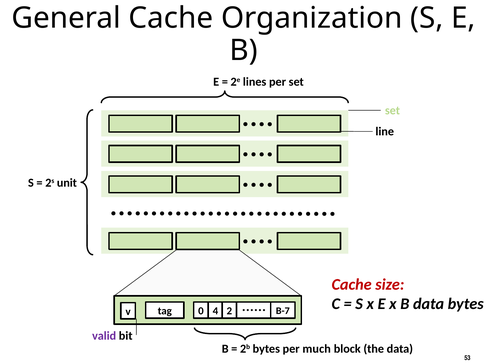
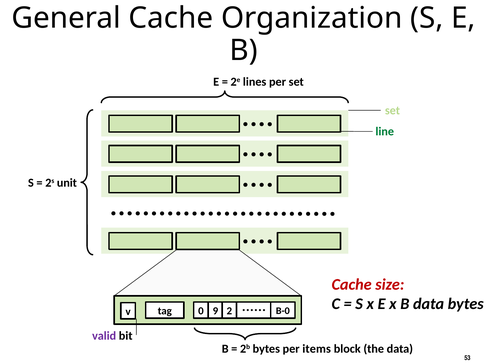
line colour: black -> green (385, 132)
4: 4 -> 9 (215, 311)
B-7: B-7 -> B-0 (283, 311)
much: much -> items (317, 349)
